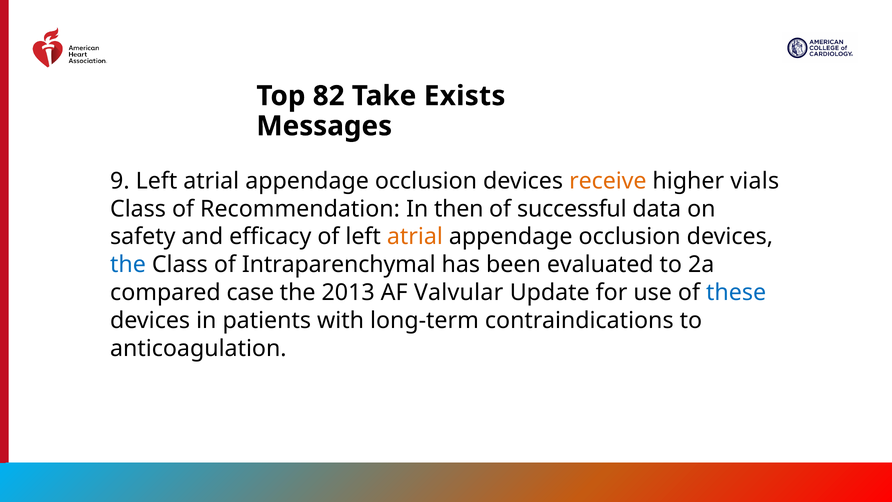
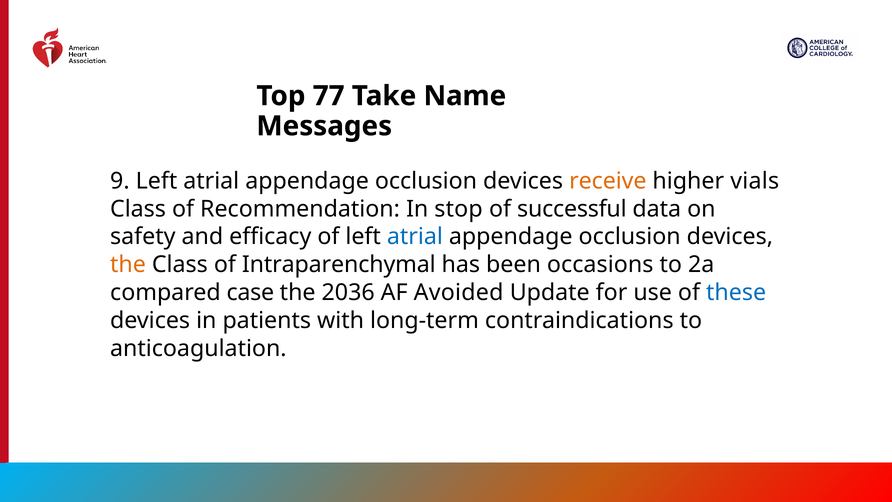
82: 82 -> 77 (329, 96)
Exists: Exists -> Name (465, 96)
then: then -> stop (459, 209)
atrial colour: orange -> blue (415, 237)
the colour: blue -> orange (128, 265)
evaluated: evaluated -> occasions (600, 265)
2013: 2013 -> 2036 (348, 292)
Valvular: Valvular -> Avoided (459, 292)
